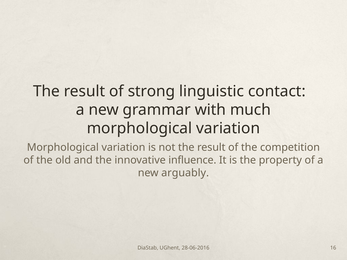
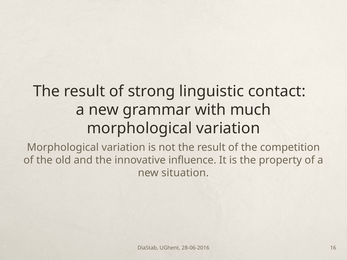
arguably: arguably -> situation (185, 173)
